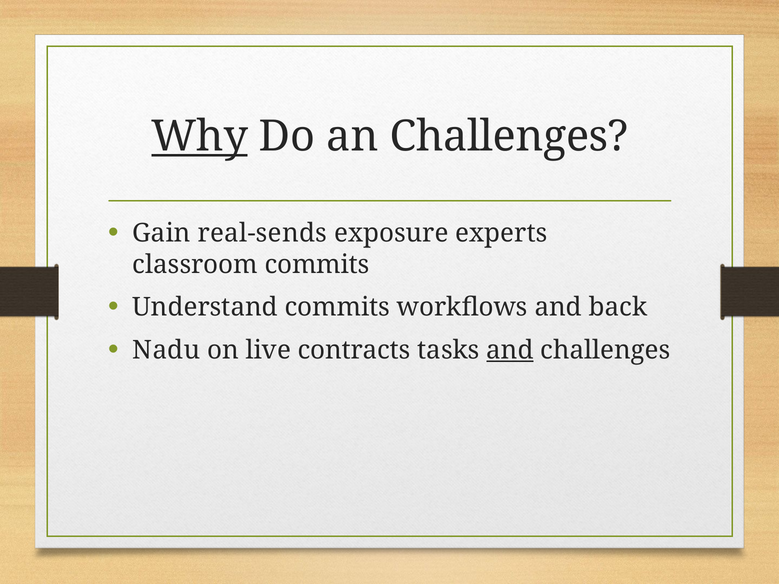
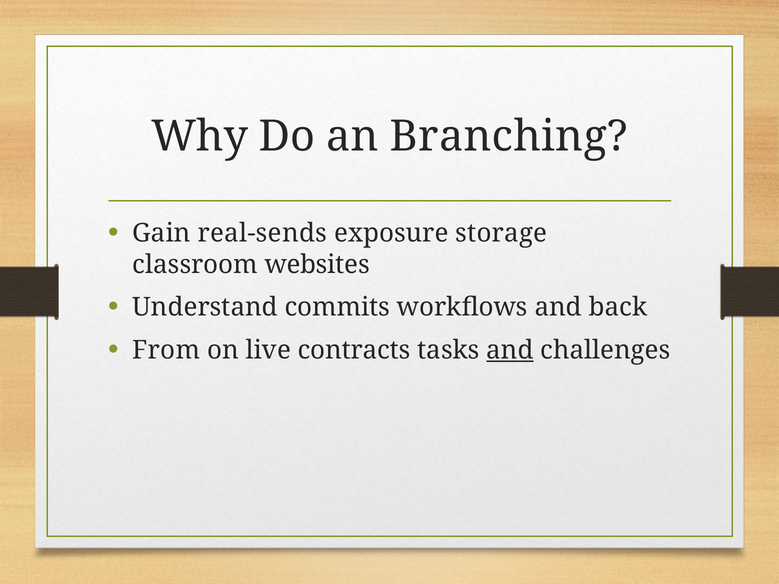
Why underline: present -> none (200, 137)
an Challenges: Challenges -> Branching (509, 137)
experts: experts -> storage (501, 233)
classroom commits: commits -> websites (317, 265)
Nadu: Nadu -> From (166, 350)
